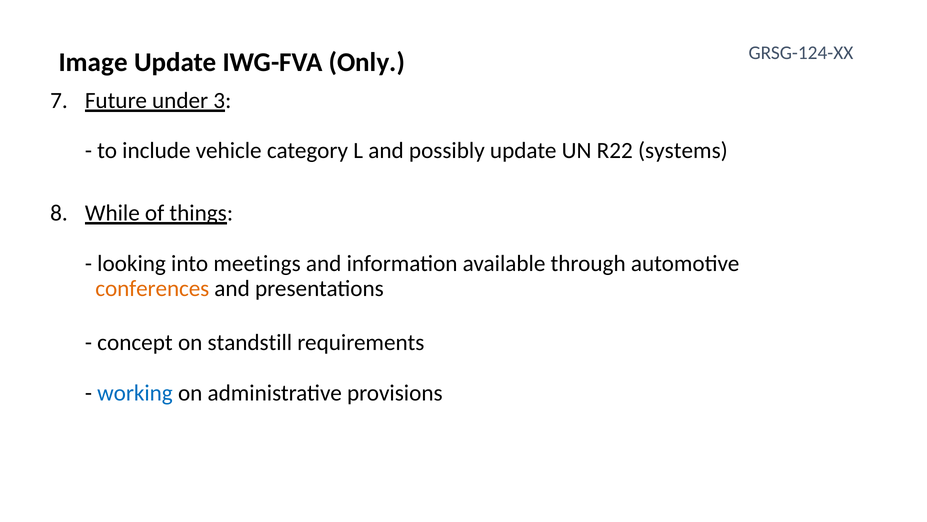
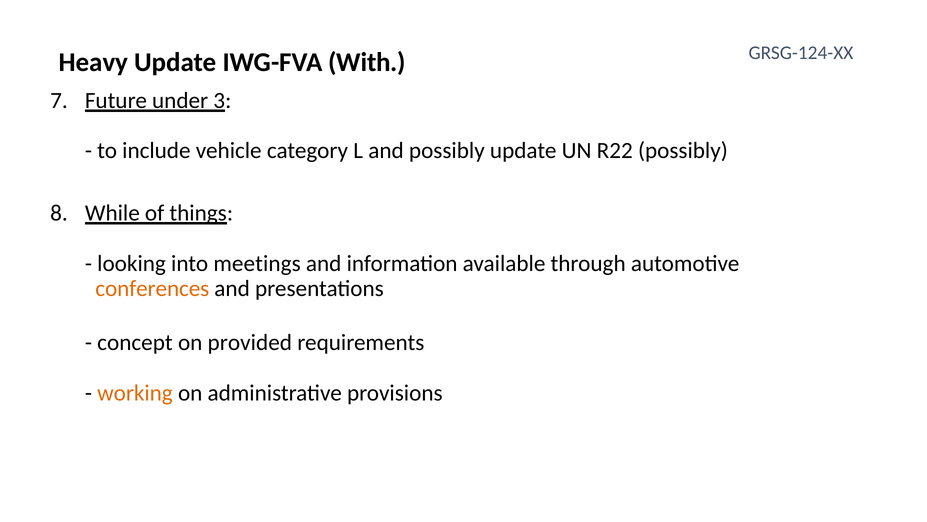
Image: Image -> Heavy (93, 62)
Only: Only -> With (367, 62)
R22 systems: systems -> possibly (683, 151)
standstill: standstill -> provided (250, 342)
working colour: blue -> orange (135, 392)
